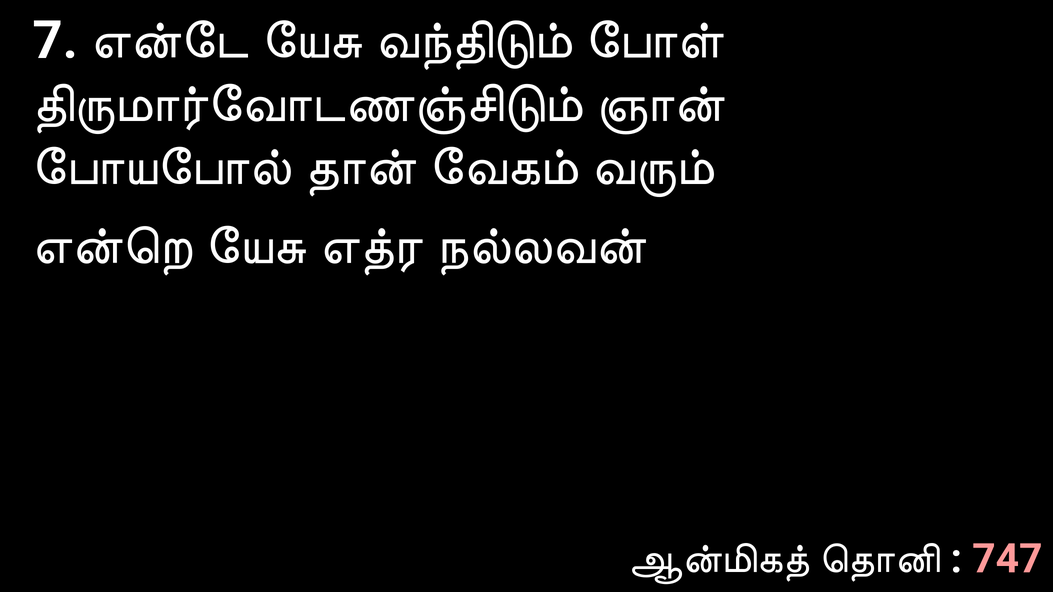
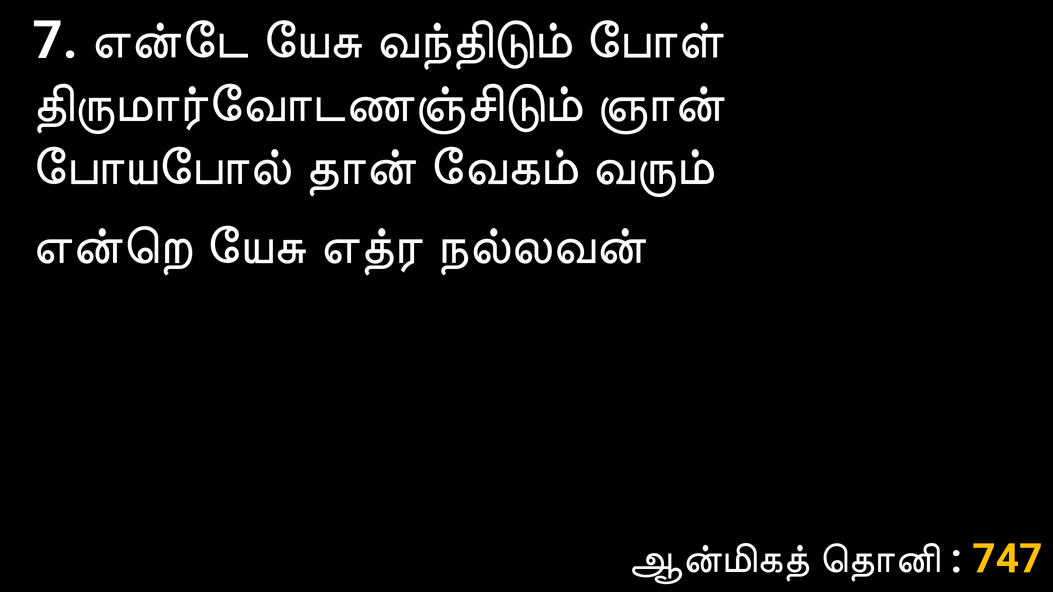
747 colour: pink -> yellow (1007, 559)
